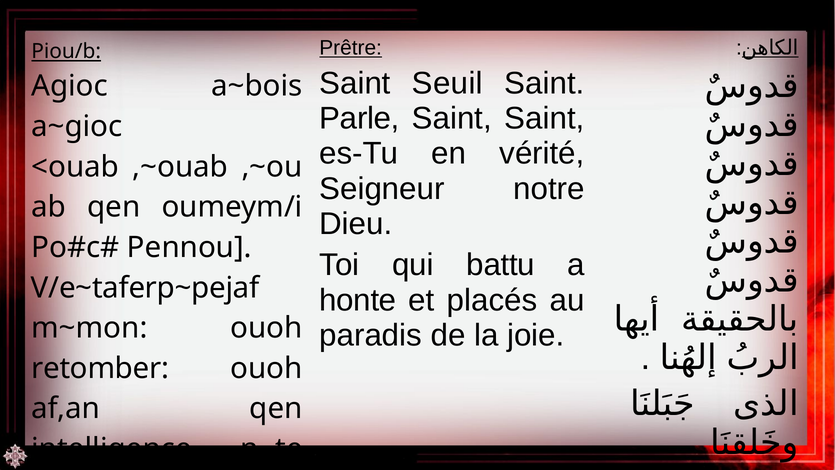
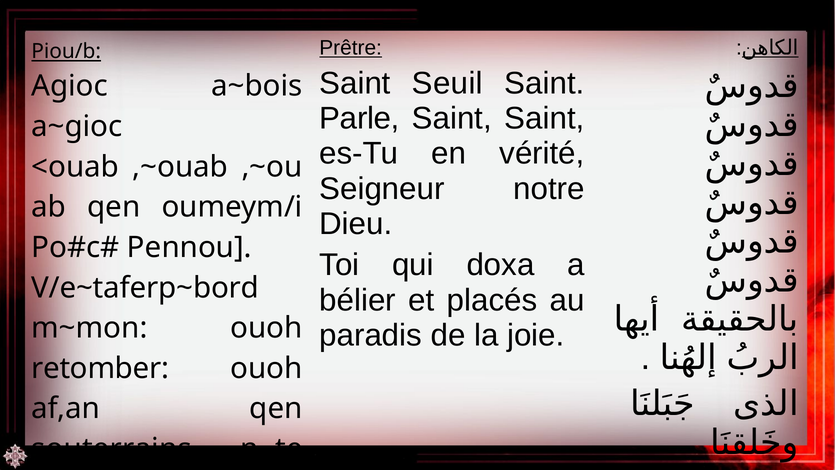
battu: battu -> doxa (500, 265)
V/e~taferp~pejaf: V/e~taferp~pejaf -> V/e~taferp~bord (145, 288)
honte: honte -> bélier (358, 300)
intelligence: intelligence -> souterrains (112, 449)
